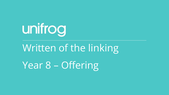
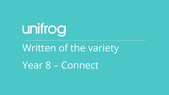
linking: linking -> variety (103, 48)
Offering: Offering -> Connect (80, 65)
